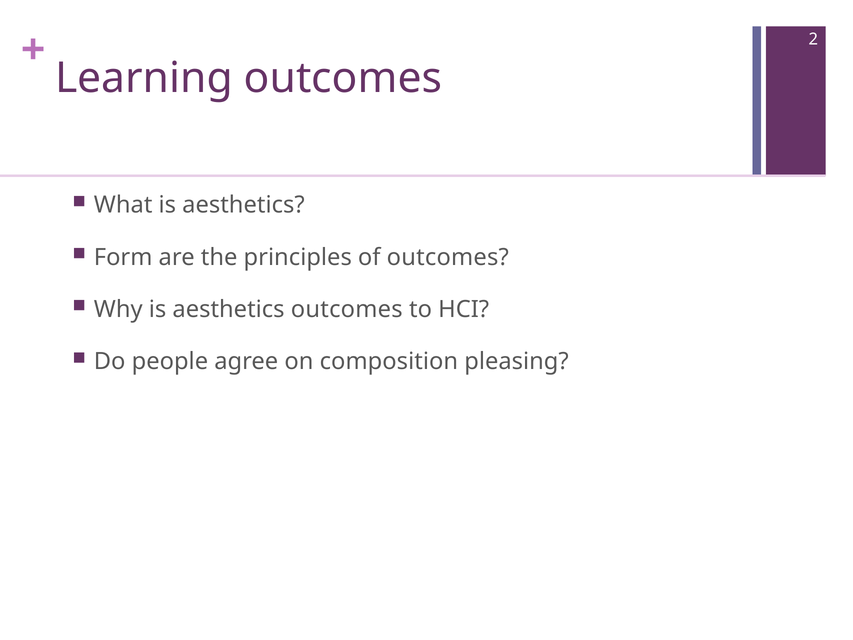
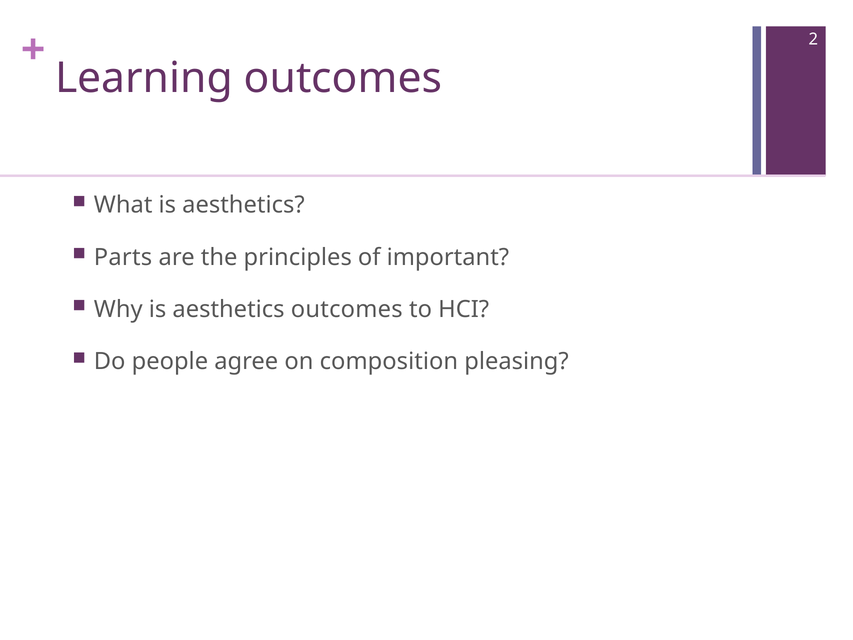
Form: Form -> Parts (123, 257)
of outcomes: outcomes -> important (448, 257)
